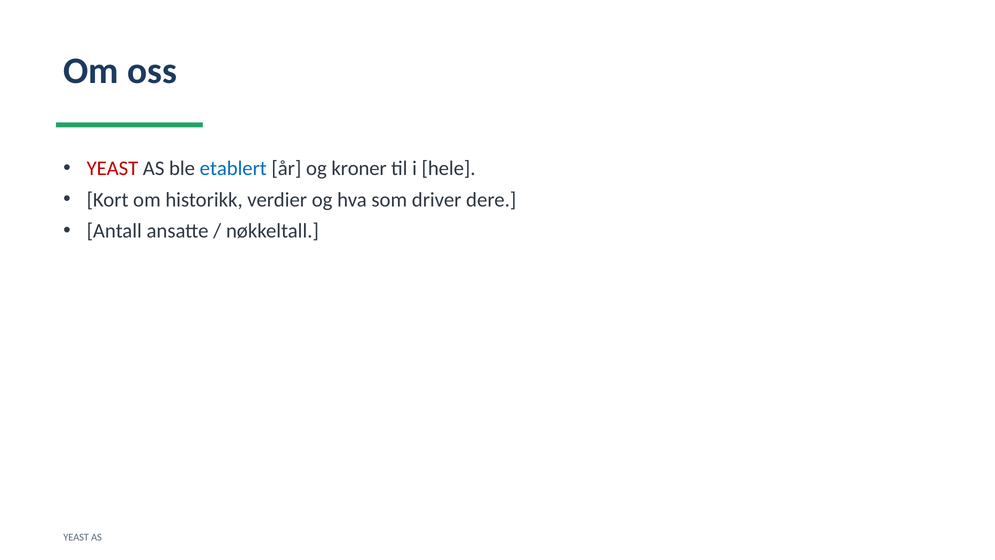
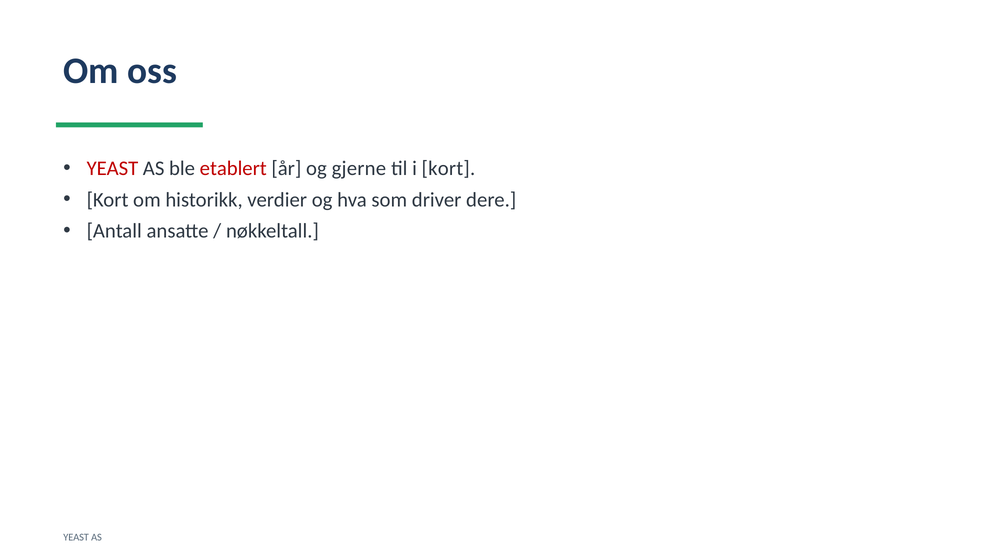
etablert colour: blue -> red (233, 169)
kroner: kroner -> gjerne (359, 169)
i hele: hele -> kort (448, 169)
